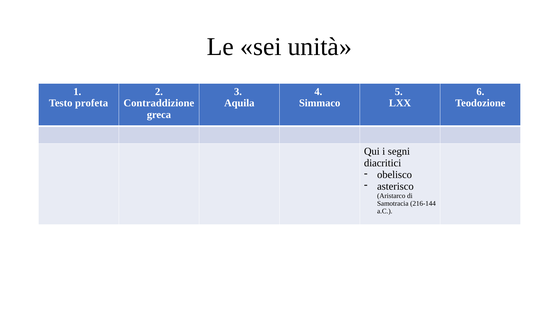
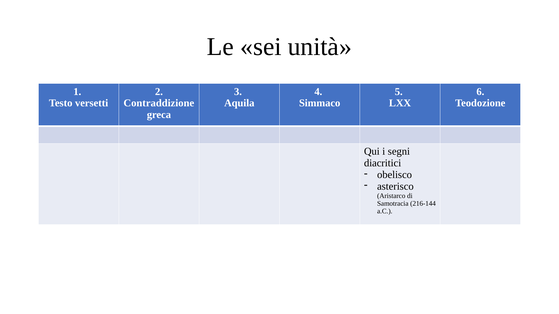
profeta: profeta -> versetti (92, 103)
